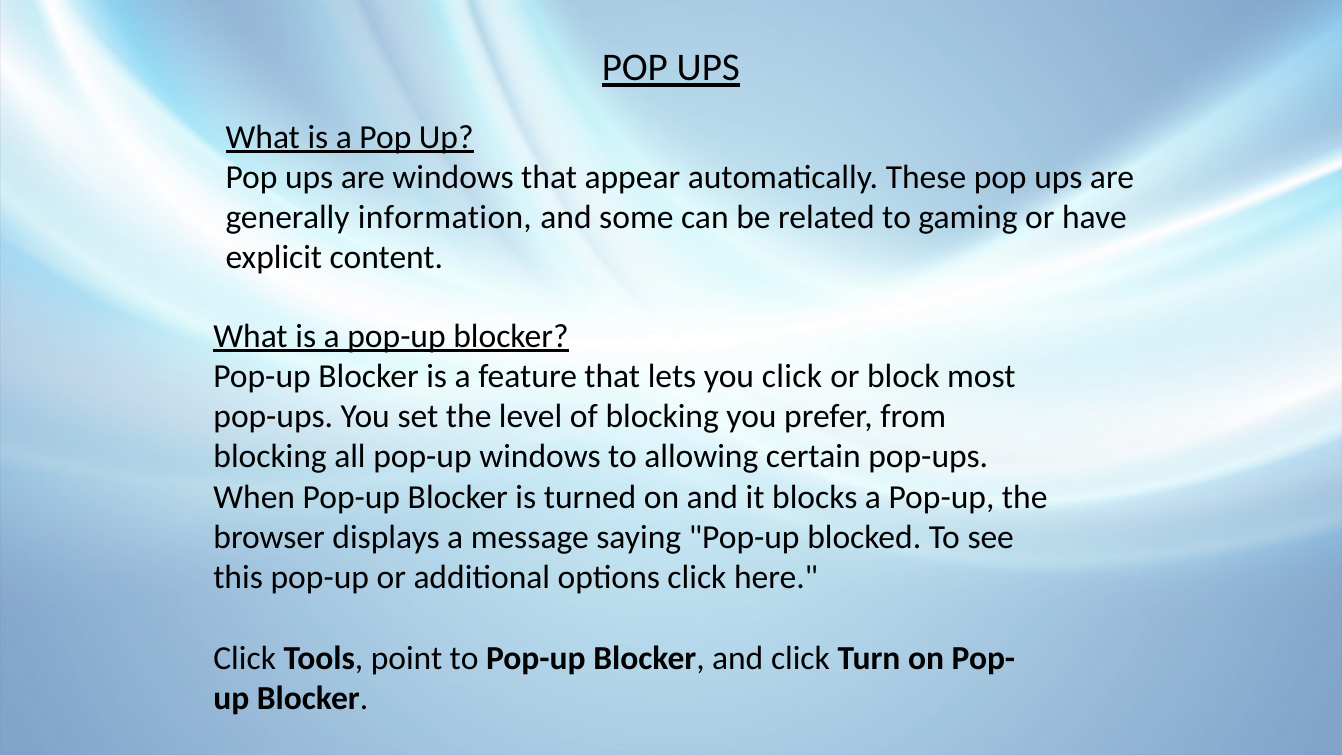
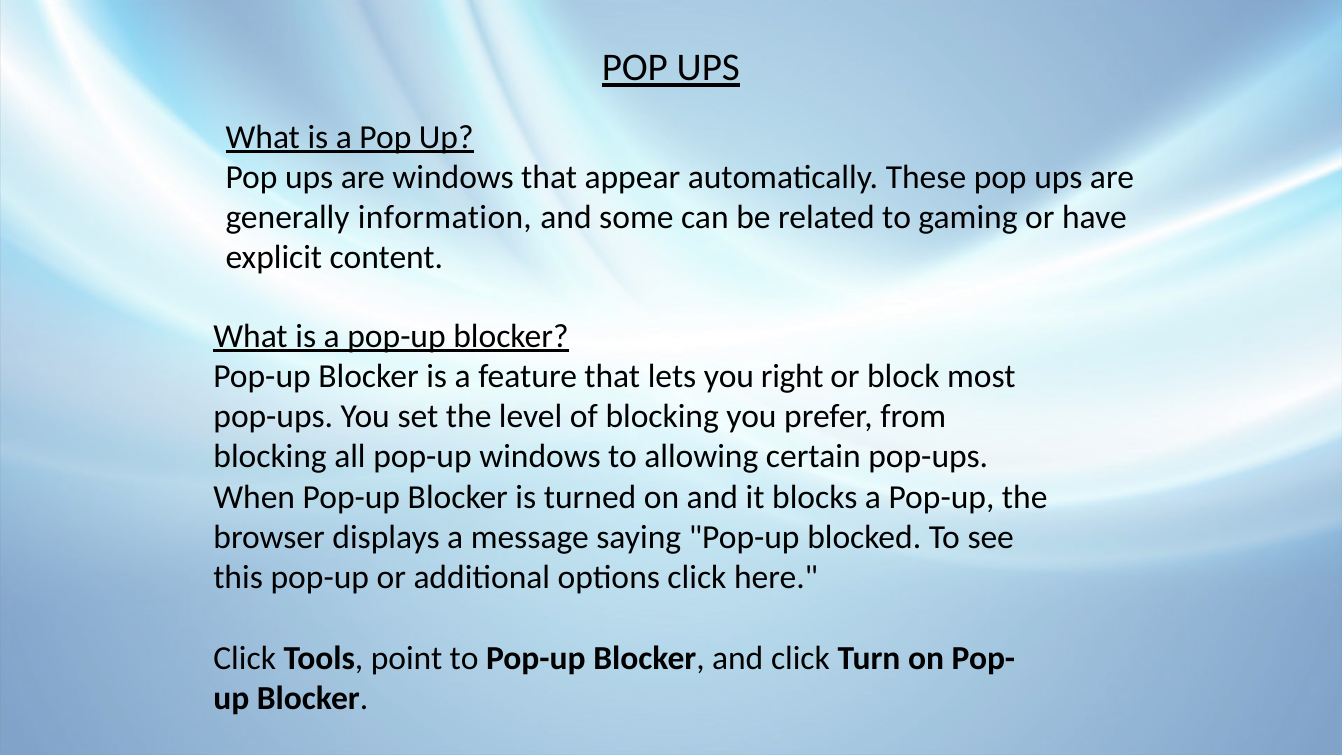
you click: click -> right (792, 376)
